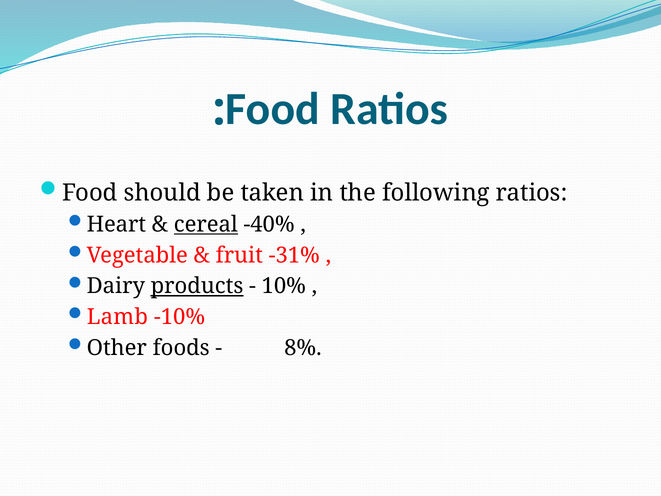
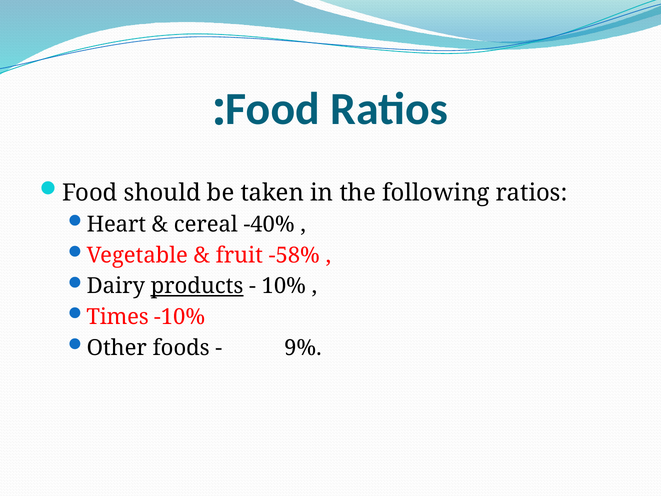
cereal underline: present -> none (206, 224)
-31%: -31% -> -58% (294, 255)
Lamb: Lamb -> Times (118, 317)
8%: 8% -> 9% (303, 348)
